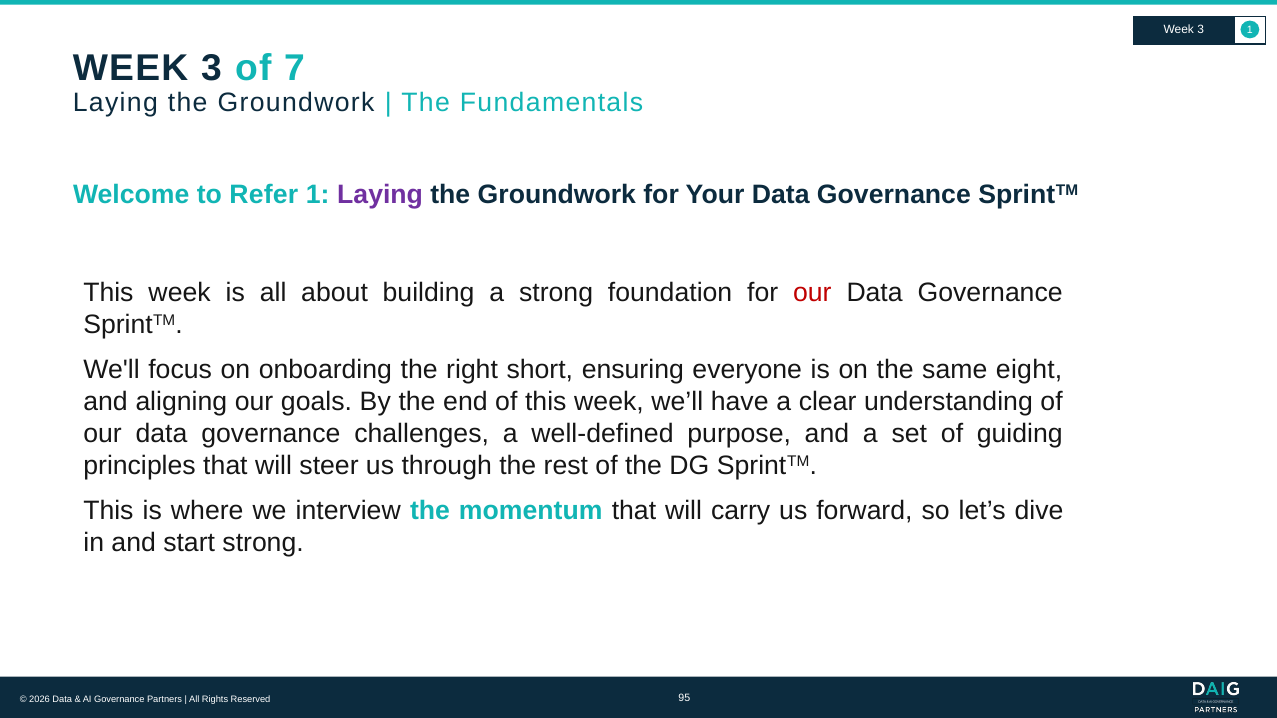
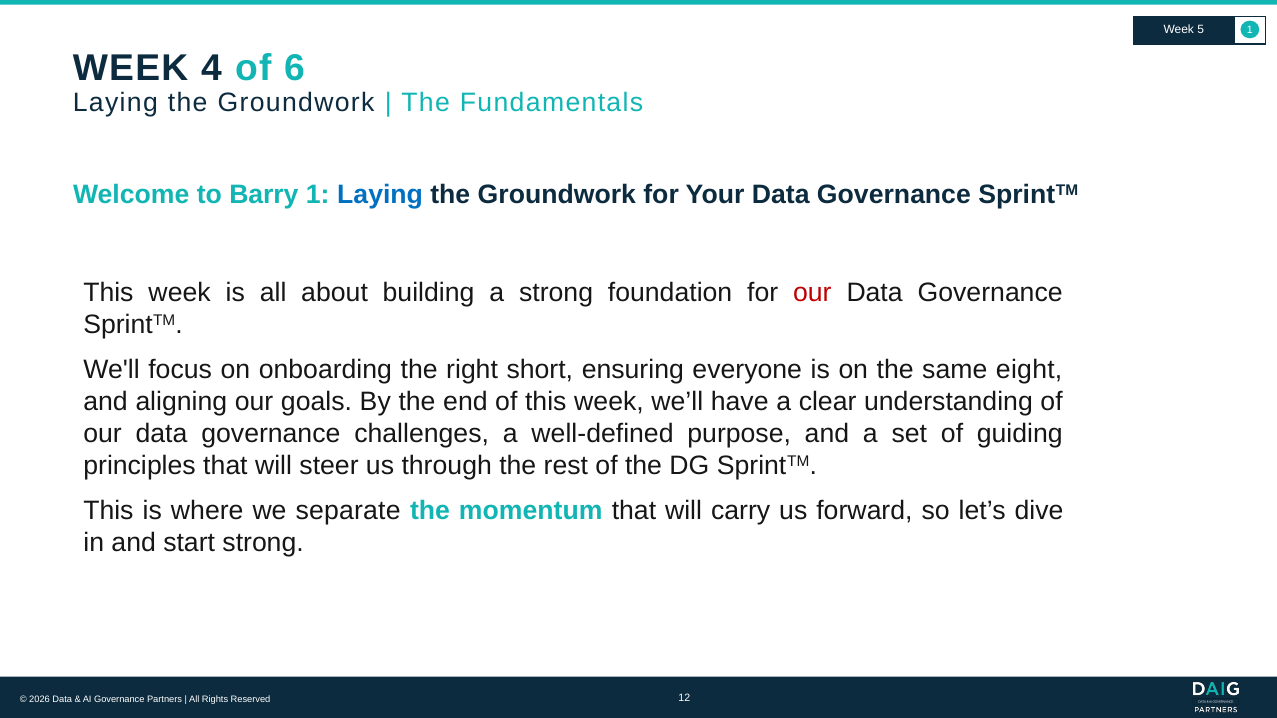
3: 3 -> 5 (1201, 29)
3: 3 -> 4 (212, 69)
7: 7 -> 6 (295, 69)
Refer: Refer -> Barry (264, 195)
Laying colour: purple -> blue (380, 195)
interview: interview -> separate (348, 511)
95: 95 -> 12 (684, 698)
